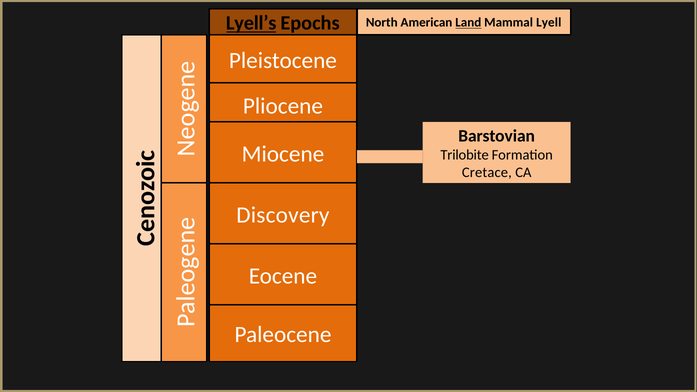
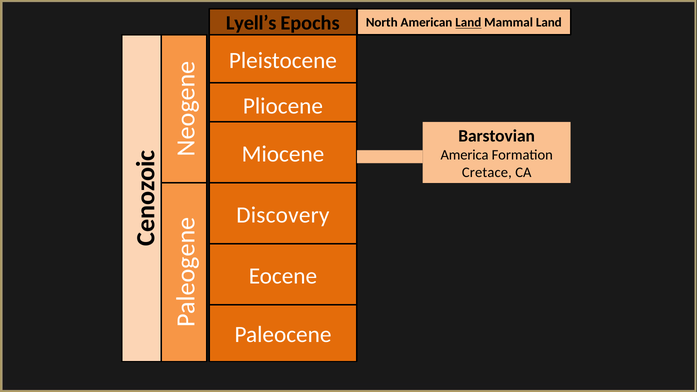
Lyell’s underline: present -> none (251, 23)
Mammal Lyell: Lyell -> Land (549, 23)
Trilobite: Trilobite -> America (465, 155)
